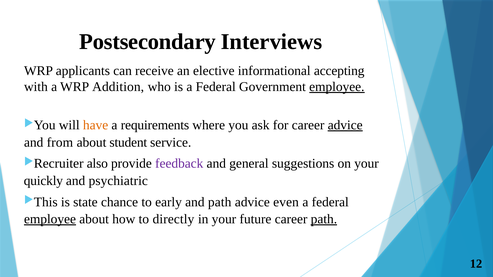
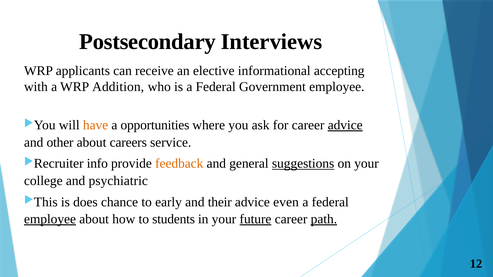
employee underline: present -> none (337, 87)
requirements: requirements -> opportunities (155, 125)
from: from -> other (60, 142)
student: student -> careers (128, 142)
also: also -> info (97, 164)
feedback colour: purple -> orange (179, 164)
suggestions underline: none -> present (303, 164)
quickly: quickly -> college (43, 181)
state: state -> does (85, 202)
and path: path -> their (220, 202)
directly: directly -> students (174, 219)
future underline: none -> present (255, 219)
